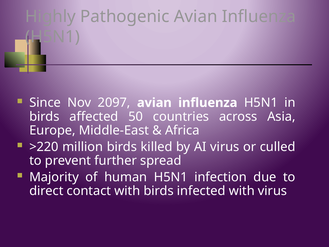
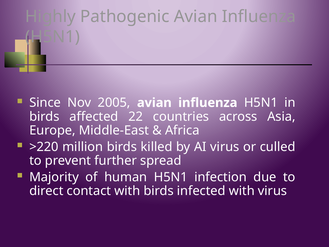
2097: 2097 -> 2005 (114, 103)
50: 50 -> 22 (136, 116)
